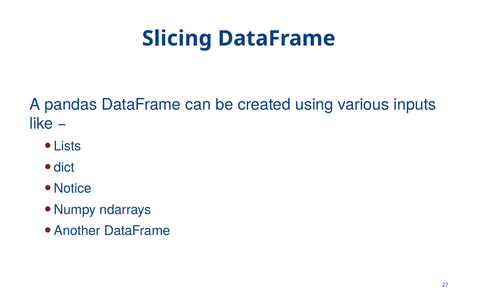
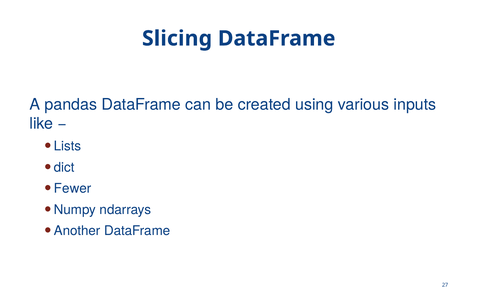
Notice: Notice -> Fewer (73, 189)
